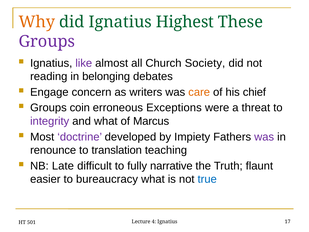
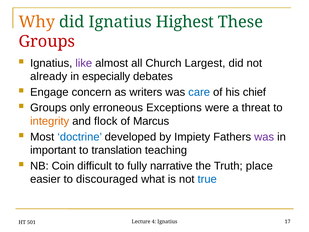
Groups colour: purple -> red (47, 41)
Society: Society -> Largest (205, 63)
reading: reading -> already (49, 76)
belonging: belonging -> especially (106, 76)
care colour: orange -> blue (199, 92)
coin: coin -> only (80, 108)
integrity colour: purple -> orange (50, 121)
and what: what -> flock (106, 121)
doctrine colour: purple -> blue (80, 137)
renounce: renounce -> important (53, 150)
Late: Late -> Coin (63, 166)
flaunt: flaunt -> place (259, 166)
bureaucracy: bureaucracy -> discouraged (107, 179)
